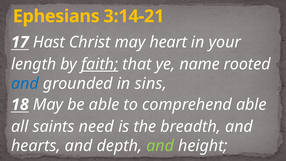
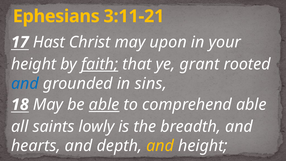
3:14-21: 3:14-21 -> 3:11-21 (134, 16)
heart: heart -> upon (168, 42)
length: length -> height (34, 64)
name: name -> grant (199, 64)
able underline: none -> present (104, 105)
need: need -> lowly (96, 126)
and colour: light green -> yellow (160, 146)
